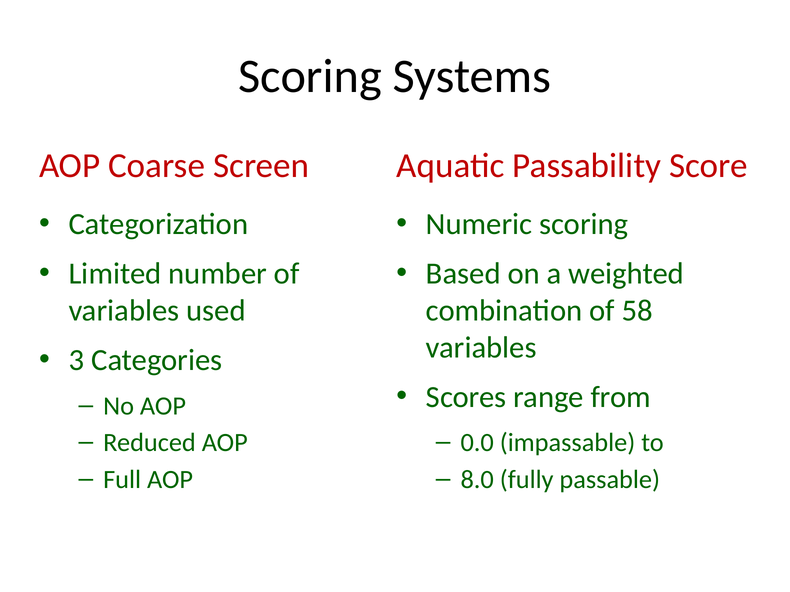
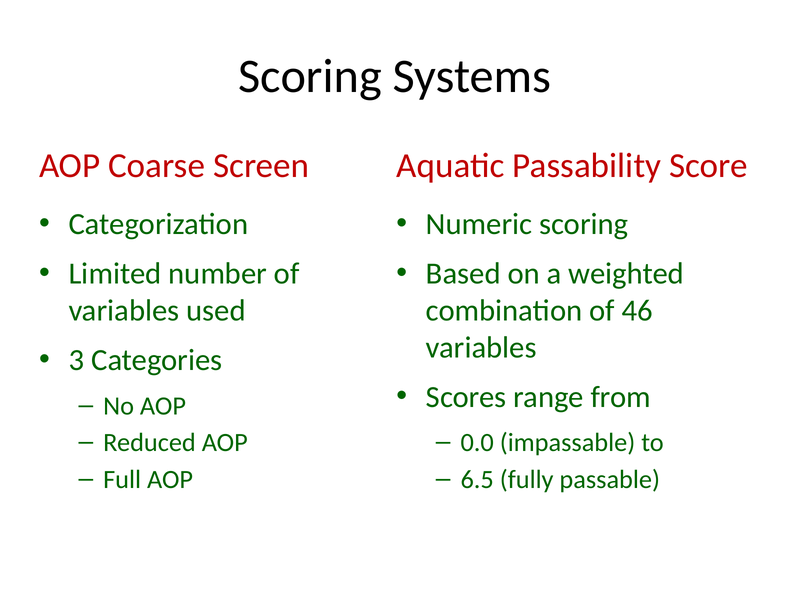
58: 58 -> 46 (637, 311)
8.0: 8.0 -> 6.5 (477, 480)
